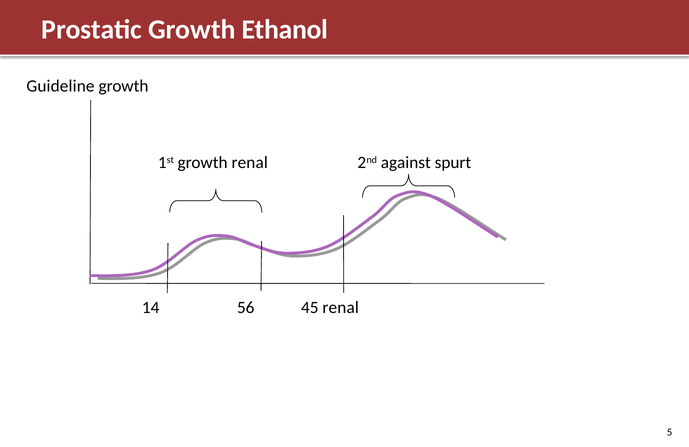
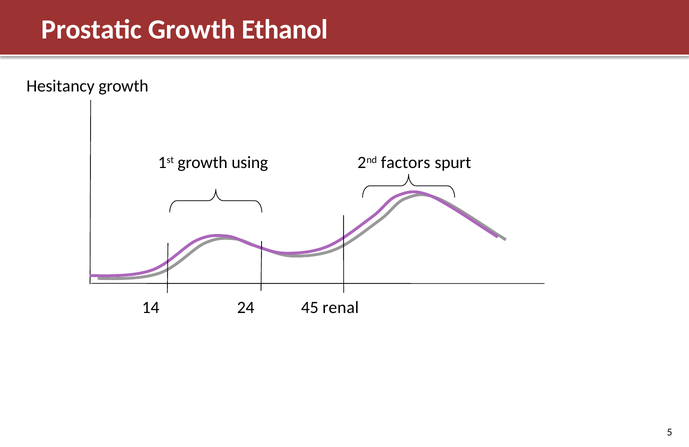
Guideline: Guideline -> Hesitancy (61, 86)
growth renal: renal -> using (250, 163)
against: against -> factors (406, 163)
56: 56 -> 24 (246, 308)
